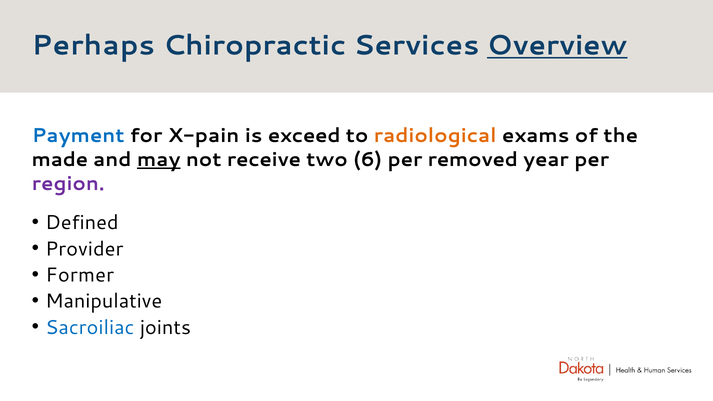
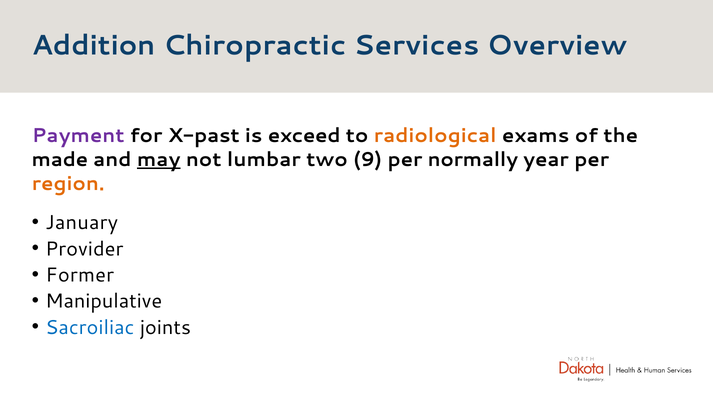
Perhaps: Perhaps -> Addition (94, 46)
Overview underline: present -> none (557, 46)
Payment colour: blue -> purple (78, 136)
X-pain: X-pain -> X-past (204, 136)
receive: receive -> lumbar (264, 160)
6: 6 -> 9 (368, 160)
removed: removed -> normally (473, 160)
region colour: purple -> orange (68, 183)
Defined: Defined -> January (82, 223)
